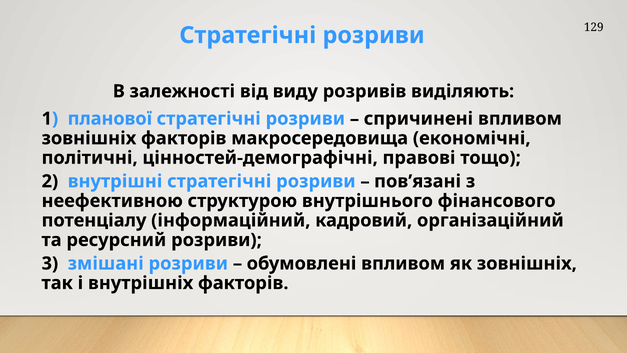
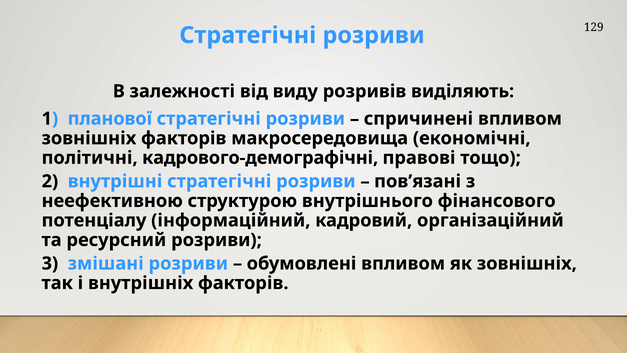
цінностей-демографічні: цінностей-демографічні -> кадрового-демографічні (260, 158)
